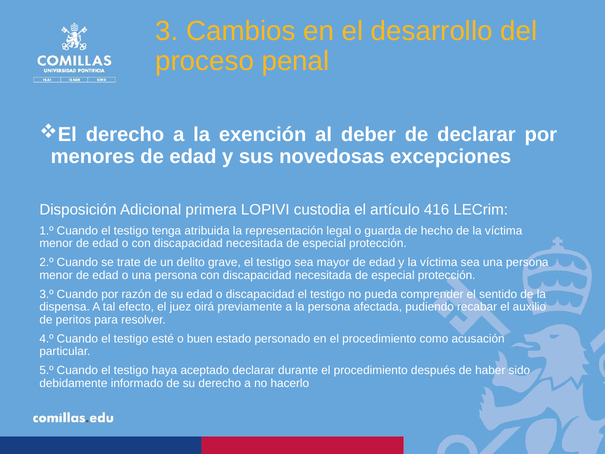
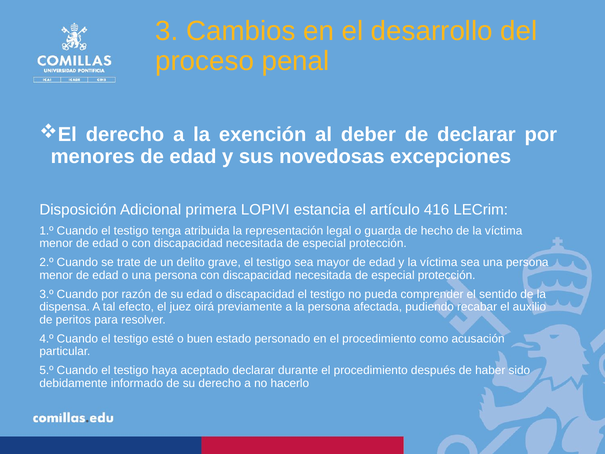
custodia: custodia -> estancia (322, 210)
